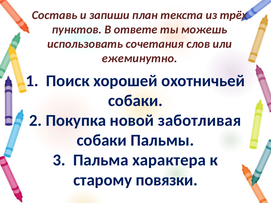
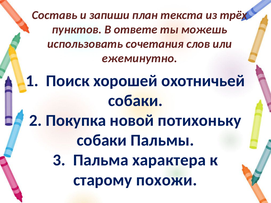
заботливая: заботливая -> потихоньку (200, 121)
повязки: повязки -> похожи (167, 180)
